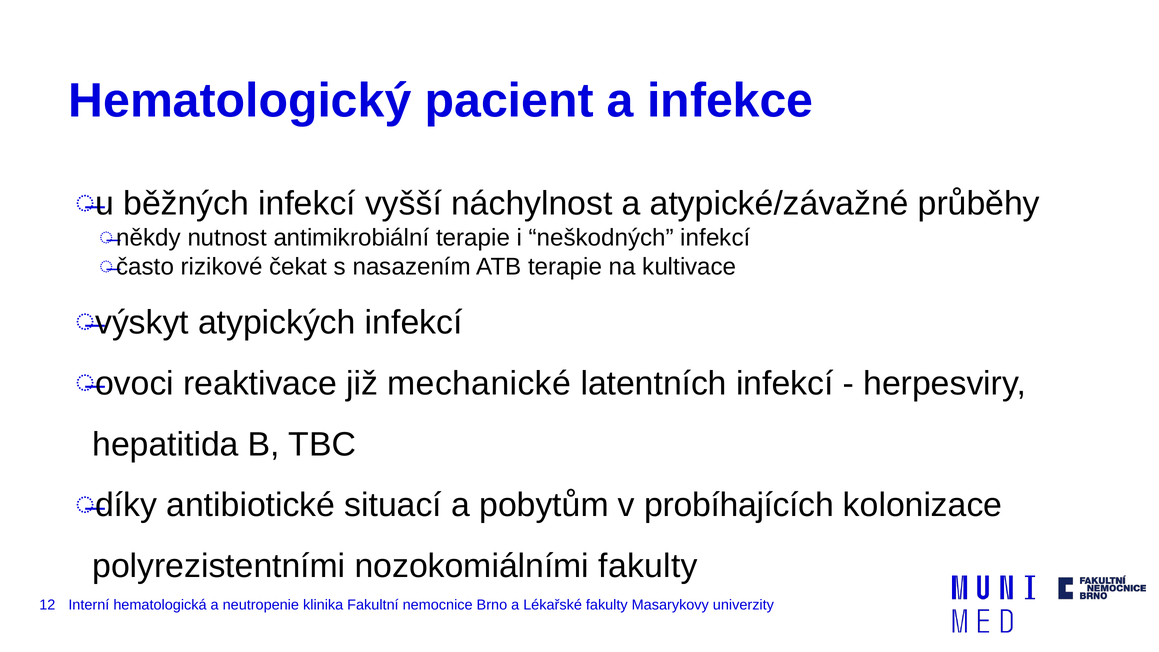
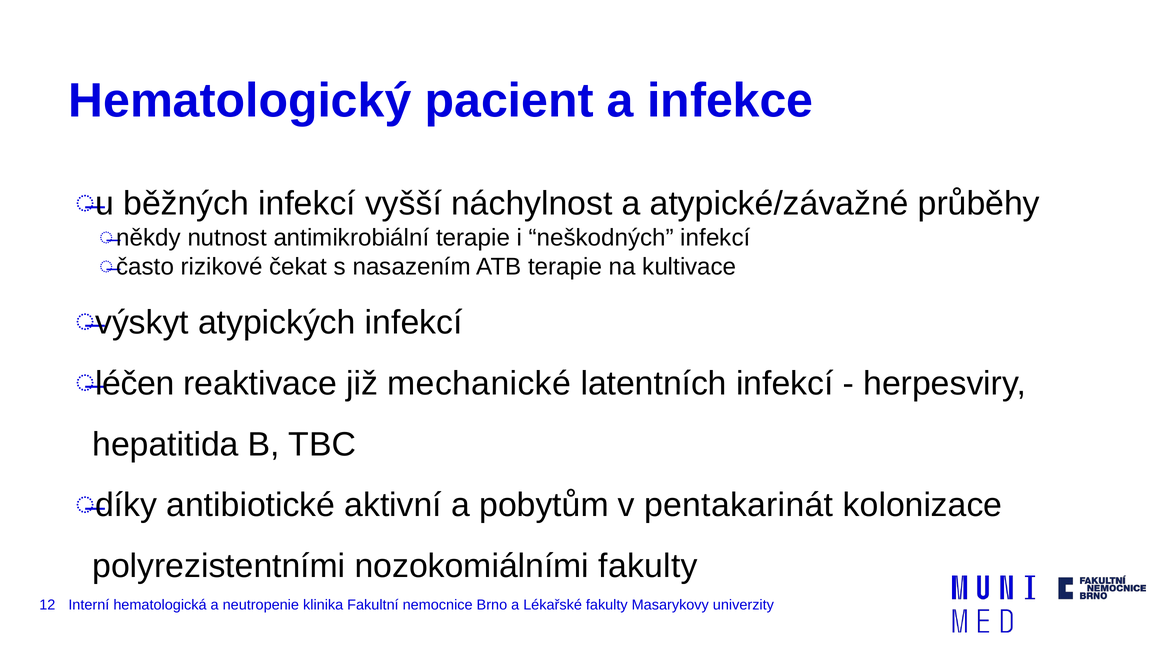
ovoci: ovoci -> léčen (135, 384)
situací: situací -> aktivní (393, 505)
probíhajících: probíhajících -> pentakarinát (739, 505)
